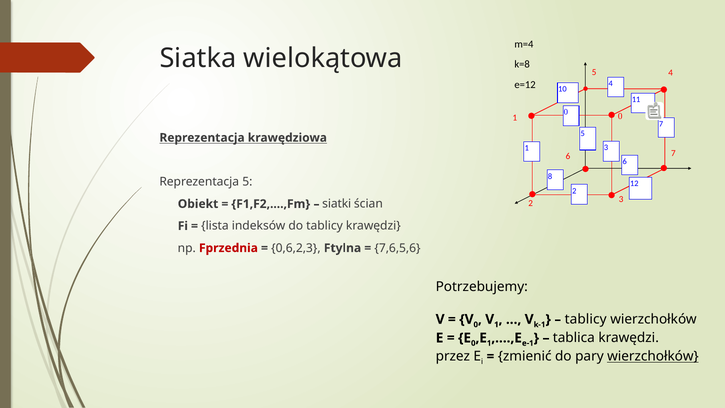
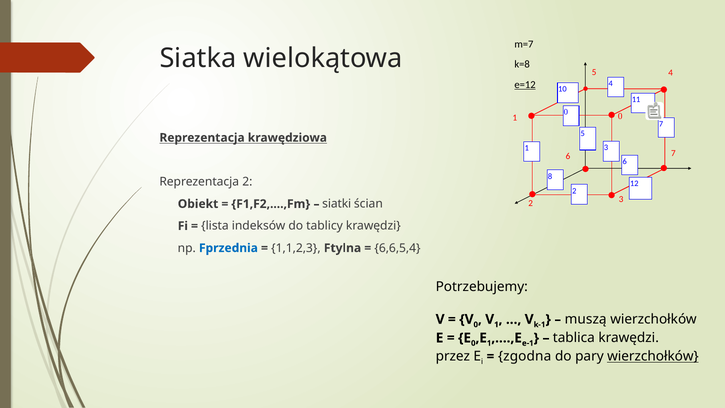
m=4: m=4 -> m=7 (524, 44)
e=12 underline: none -> present (525, 85)
Reprezentacja 5: 5 -> 2 (247, 182)
Fprzednia colour: red -> blue (228, 248)
0,6,2,3: 0,6,2,3 -> 1,1,2,3 (296, 248)
7,6,5,6: 7,6,5,6 -> 6,6,5,4 (397, 248)
tablicy: tablicy -> muszą (586, 319)
zmienić: zmienić -> zgodna (525, 356)
